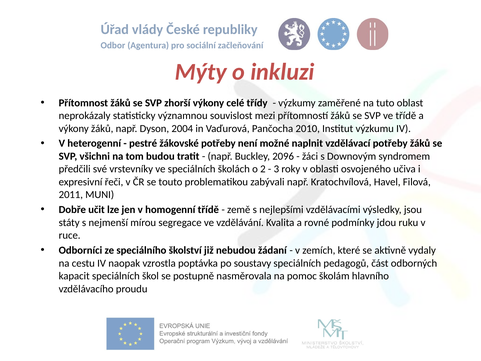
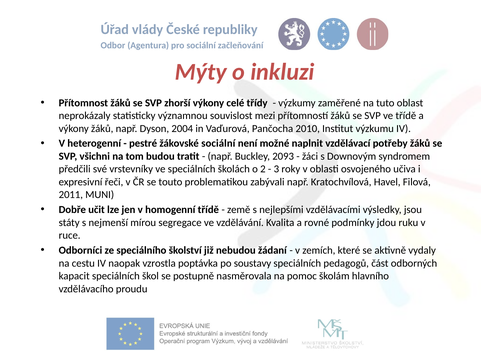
žákovské potřeby: potřeby -> sociální (218, 143)
2096: 2096 -> 2093 (283, 156)
